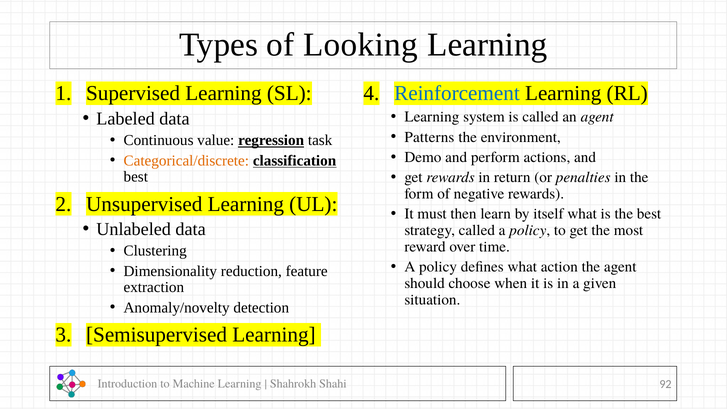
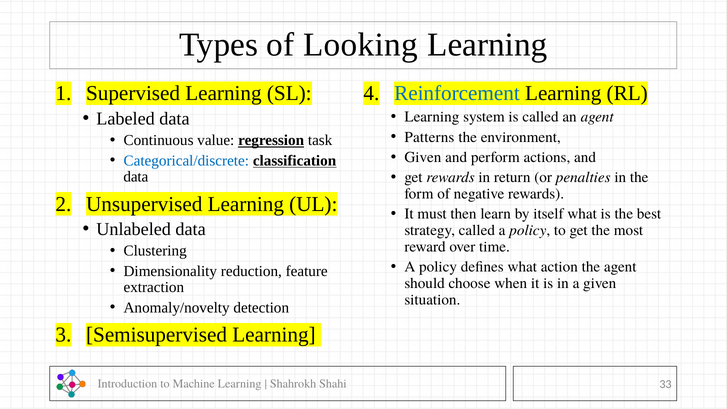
Demo: Demo -> Given (423, 157)
Categorical/discrete colour: orange -> blue (186, 160)
best: best -> data (136, 177)
92: 92 -> 33 (665, 384)
